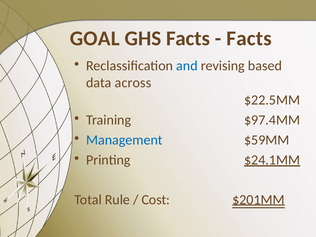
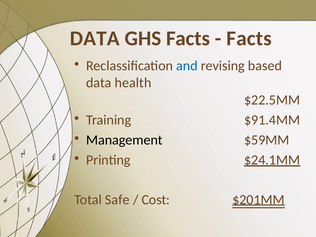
GOAL: GOAL -> DATA (95, 38)
across: across -> health (133, 83)
$97.4MM: $97.4MM -> $91.4MM (272, 120)
Management colour: blue -> black (124, 140)
Rule: Rule -> Safe (117, 200)
